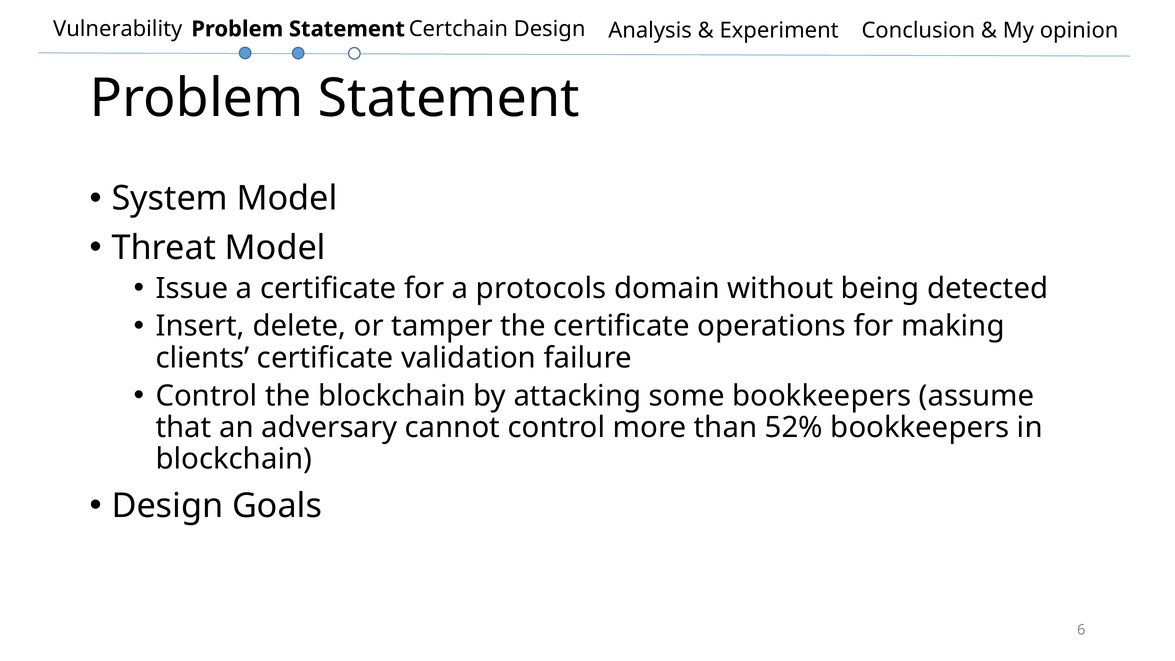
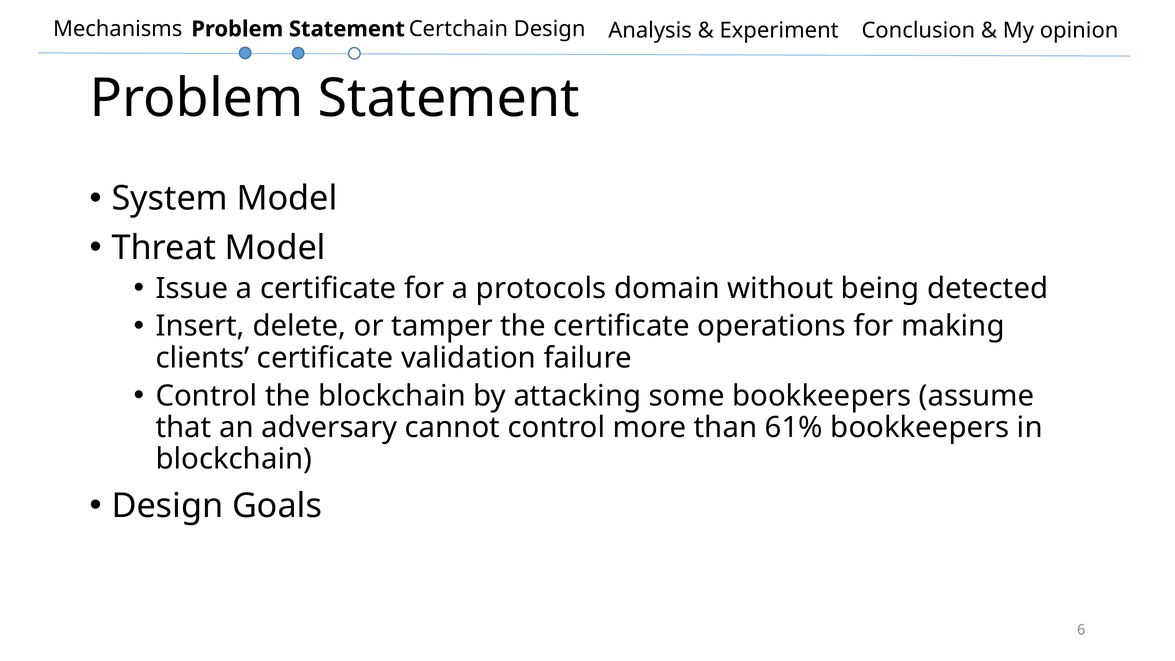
Vulnerability: Vulnerability -> Mechanisms (118, 29)
52%: 52% -> 61% (794, 427)
